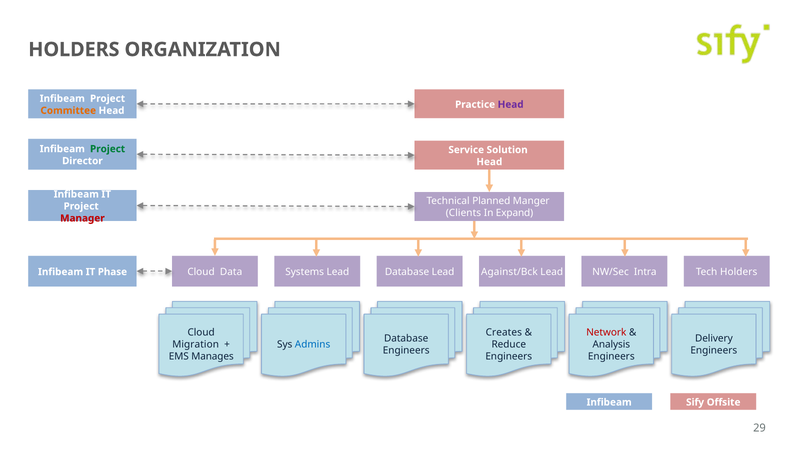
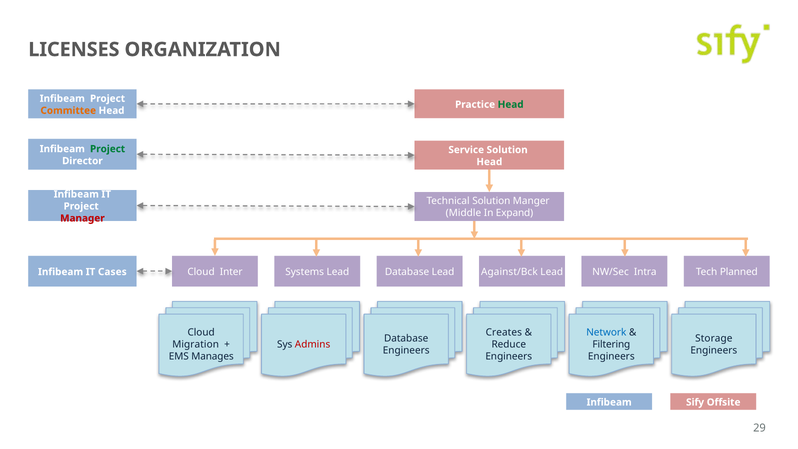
HOLDERS: HOLDERS -> LICENSES (74, 50)
Head colour: purple -> green (511, 104)
Technical Planned: Planned -> Solution (491, 201)
Clients: Clients -> Middle (463, 213)
Phase: Phase -> Cases (112, 272)
Data: Data -> Inter (231, 272)
Tech Holders: Holders -> Planned (739, 272)
Network colour: red -> blue (606, 332)
Delivery: Delivery -> Storage (714, 338)
Admins colour: blue -> red (313, 344)
Analysis: Analysis -> Filtering (611, 344)
